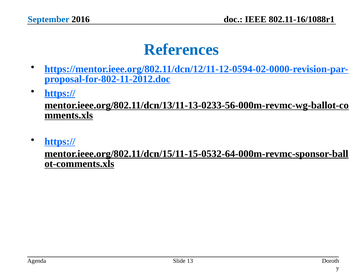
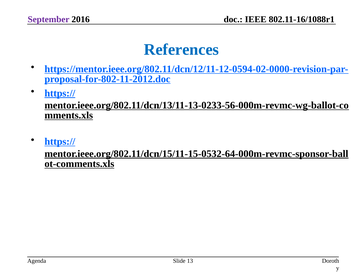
September colour: blue -> purple (49, 19)
